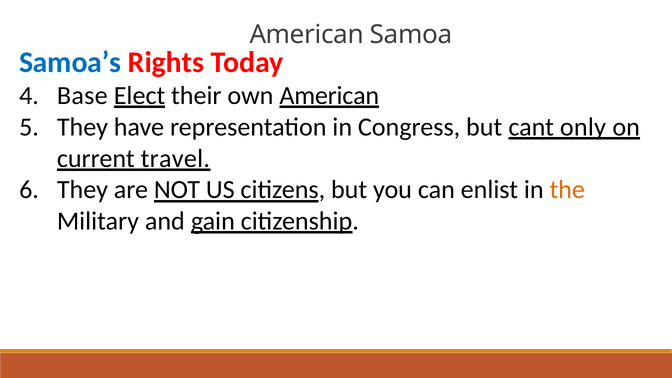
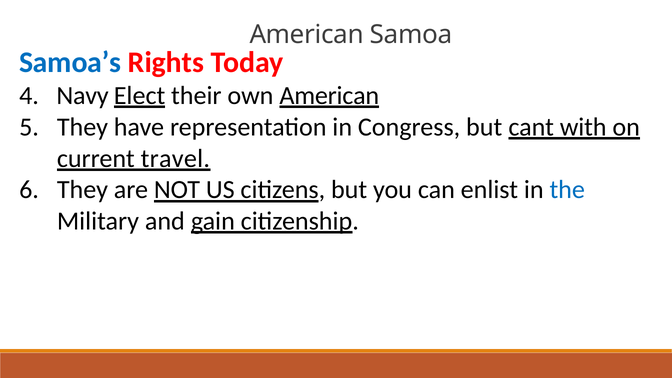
Base: Base -> Navy (83, 96)
only: only -> with (583, 127)
the colour: orange -> blue (567, 190)
